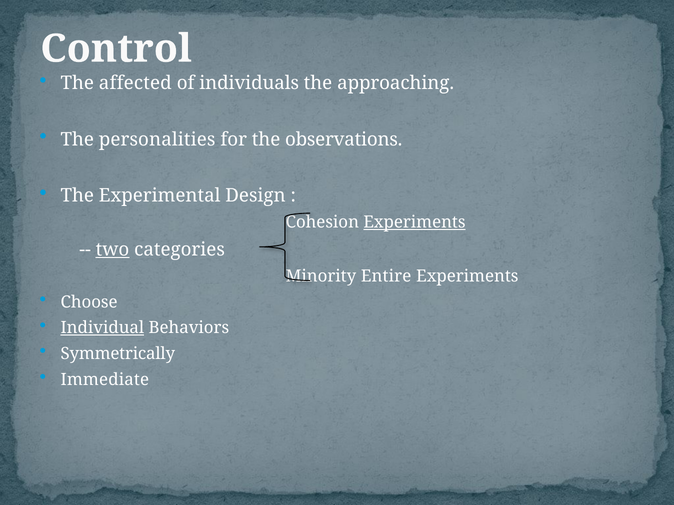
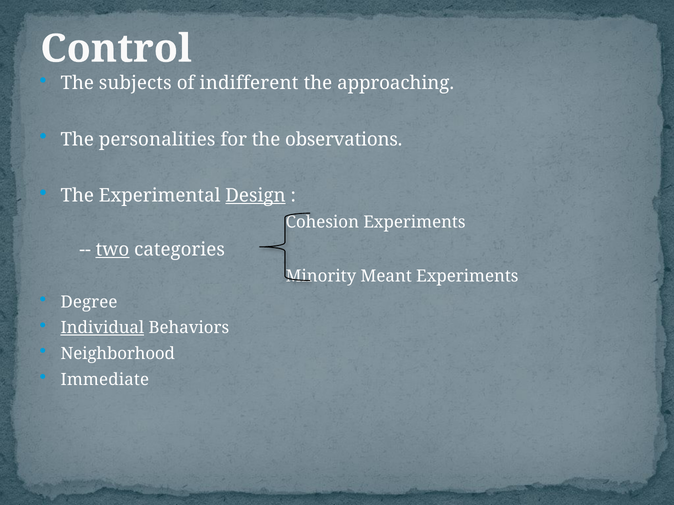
affected: affected -> subjects (135, 83)
individuals: individuals -> indifferent (249, 83)
Design underline: none -> present (255, 196)
Experiments underline: present -> none (414, 223)
Entire: Entire -> Meant (386, 276)
Choose: Choose -> Degree (89, 302)
Symmetrically: Symmetrically -> Neighborhood (118, 354)
